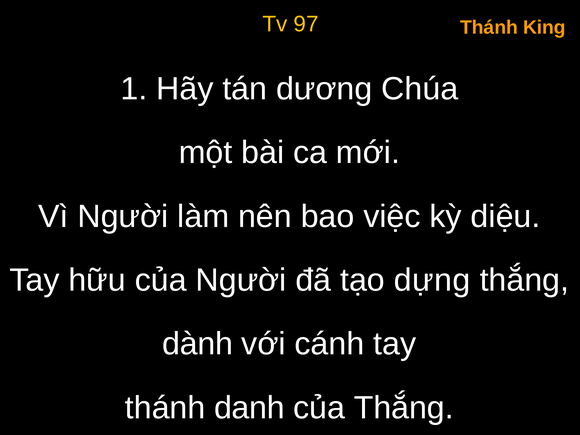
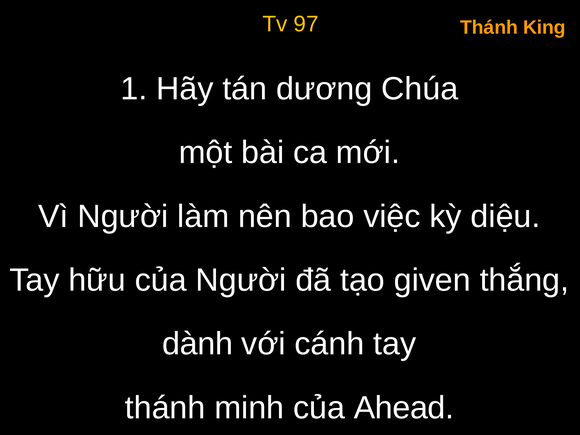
dựng: dựng -> given (432, 280)
danh: danh -> minh (249, 408)
của Thắng: Thắng -> Ahead (404, 408)
